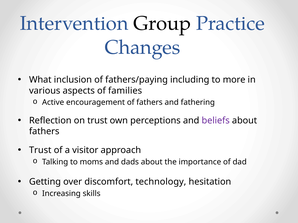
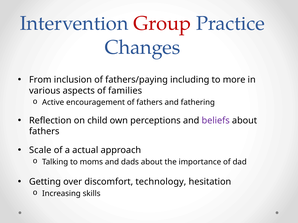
Group colour: black -> red (162, 23)
What: What -> From (40, 80)
on trust: trust -> child (97, 121)
Trust: Trust -> Scale (40, 150)
visitor: visitor -> actual (85, 150)
